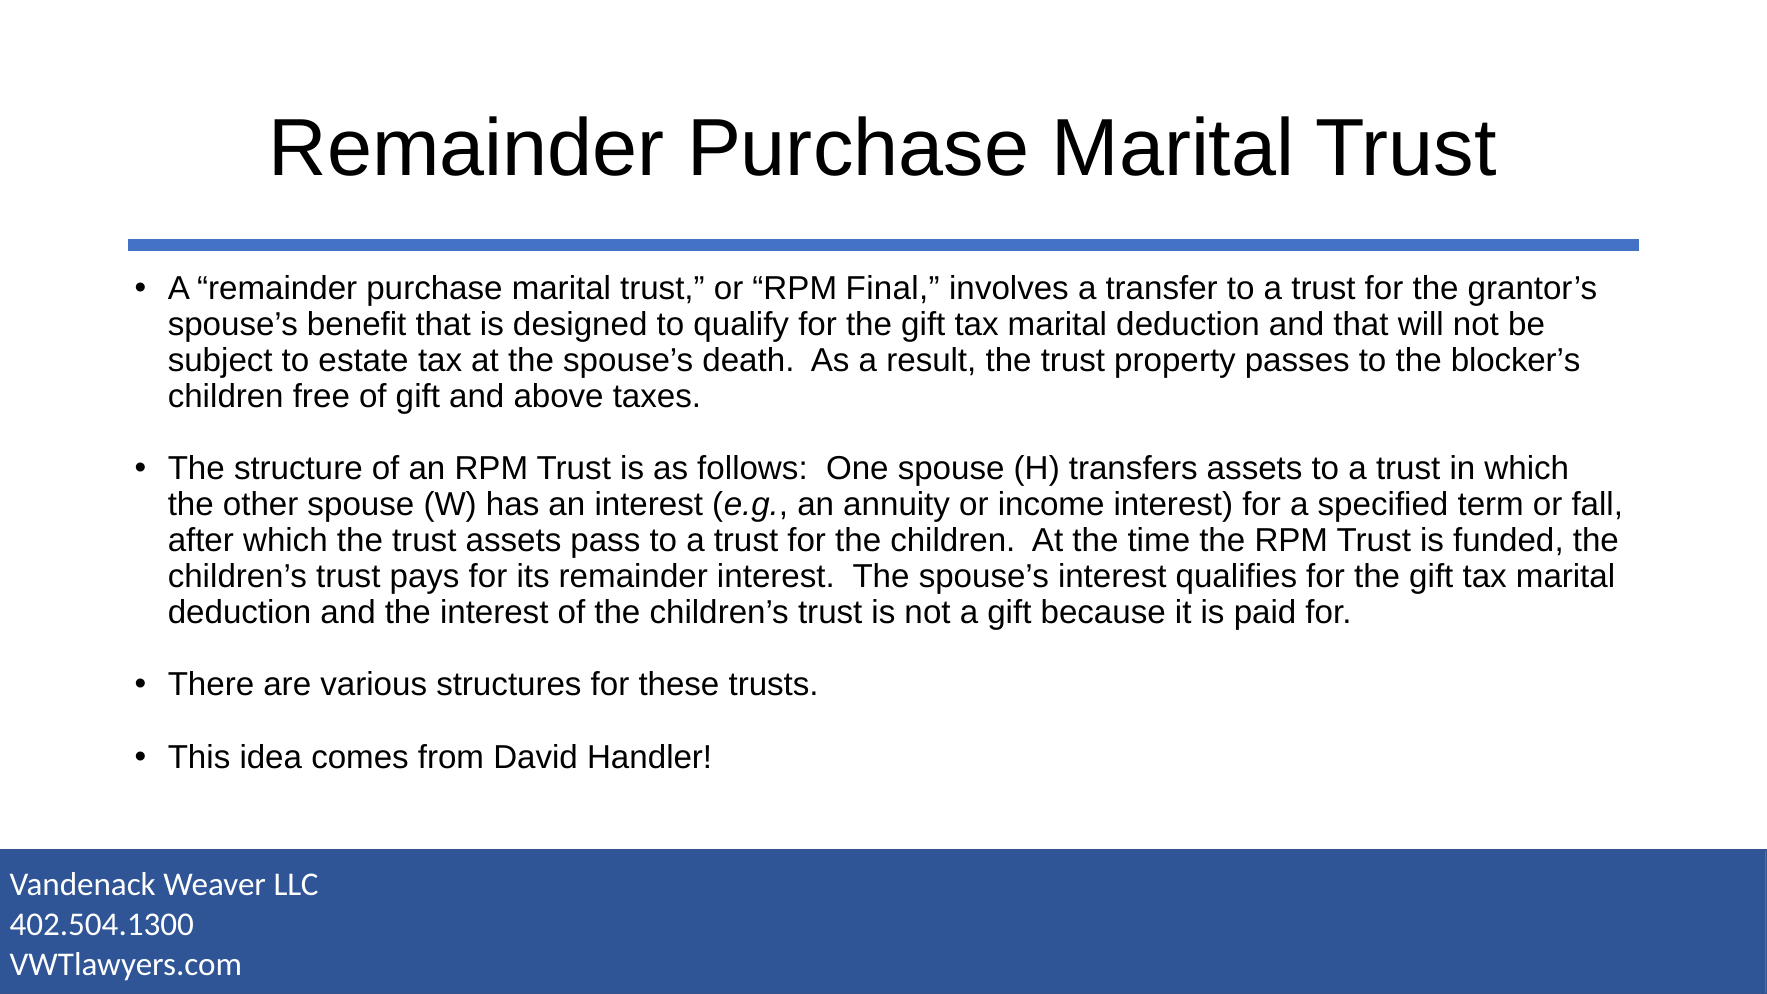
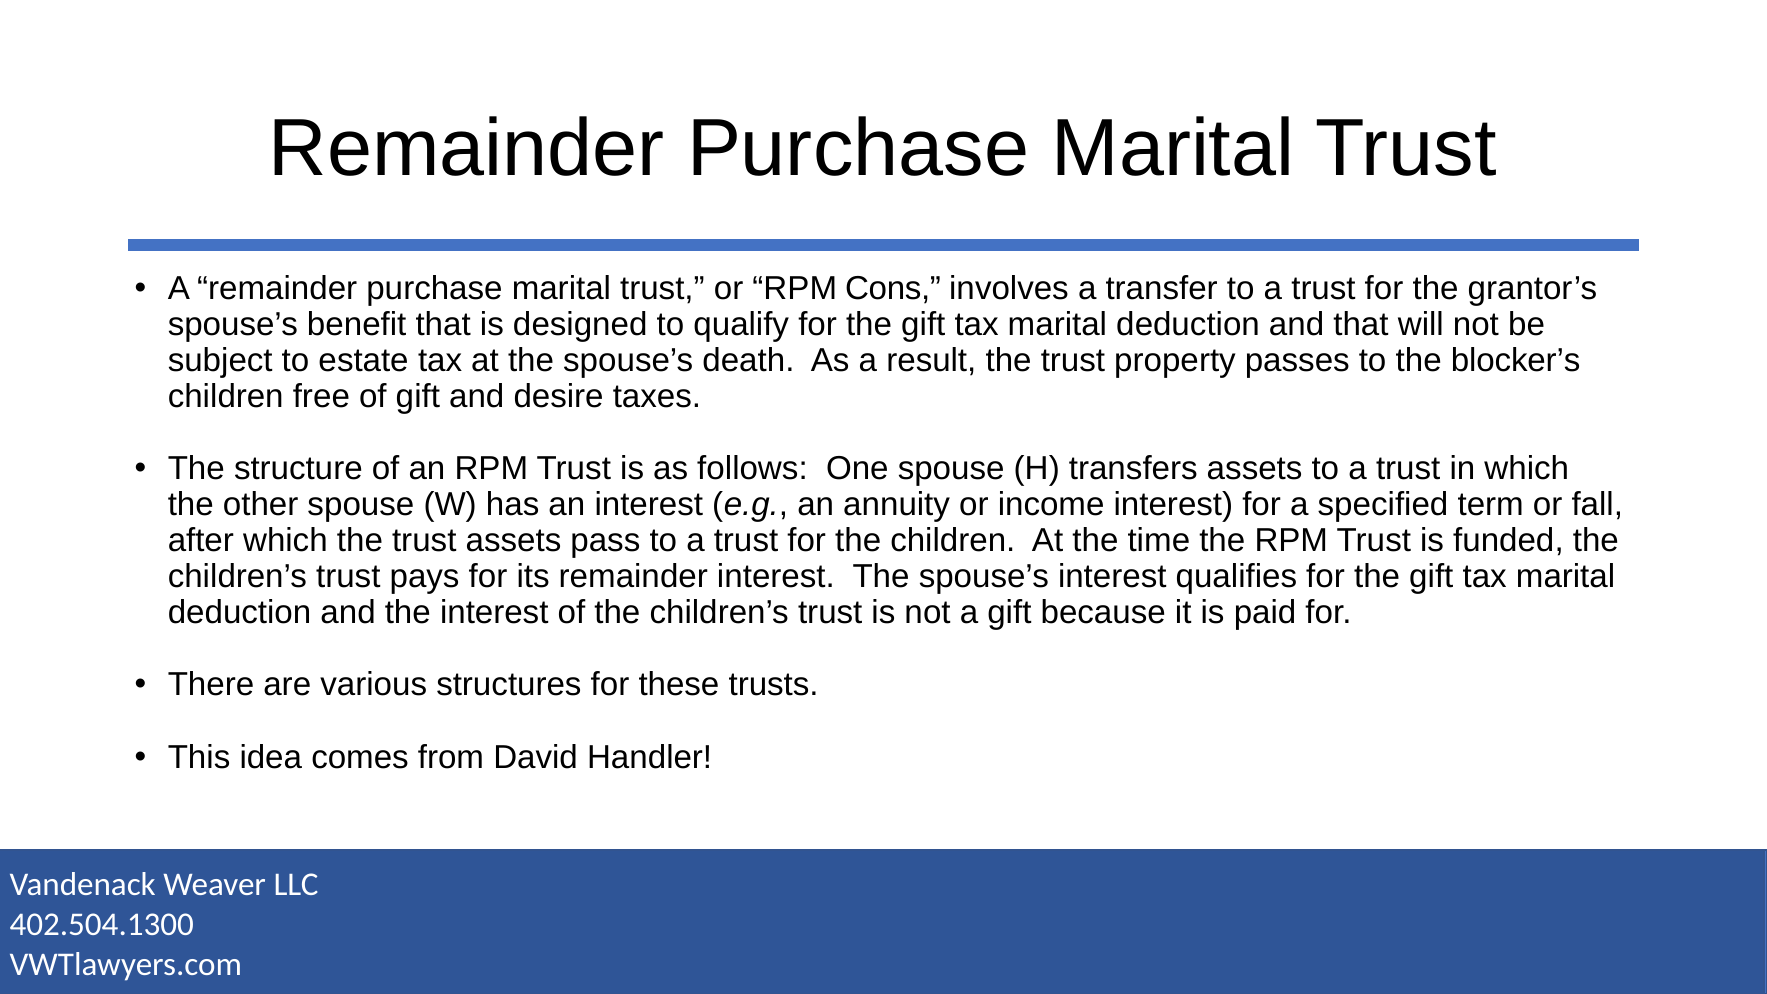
Final: Final -> Cons (893, 289)
above: above -> desire (559, 396)
